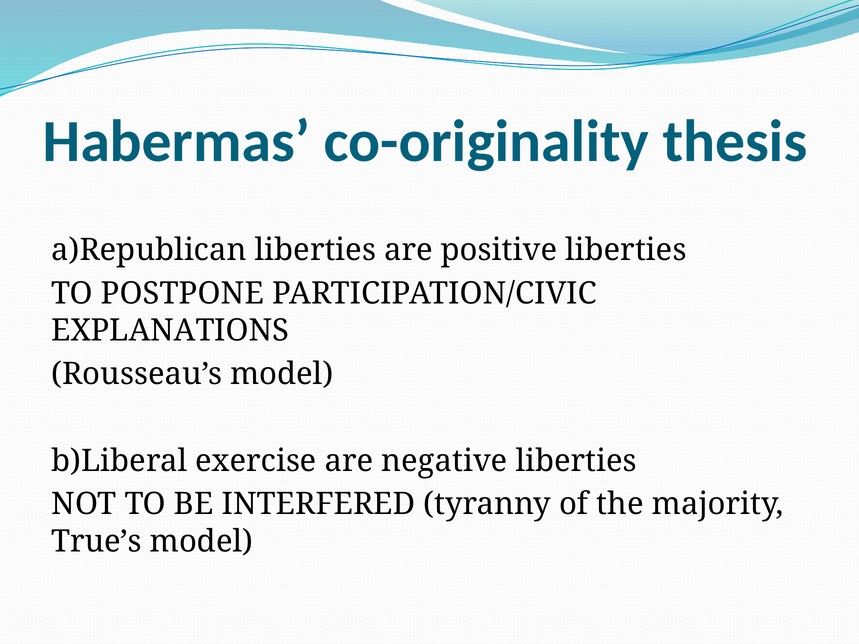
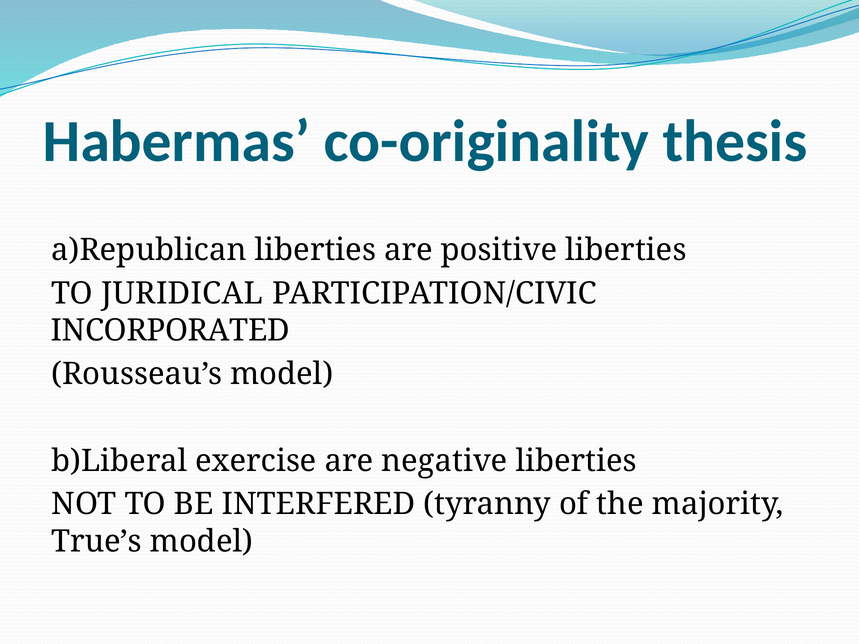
POSTPONE: POSTPONE -> JURIDICAL (182, 294)
EXPLANATIONS: EXPLANATIONS -> INCORPORATED (170, 331)
